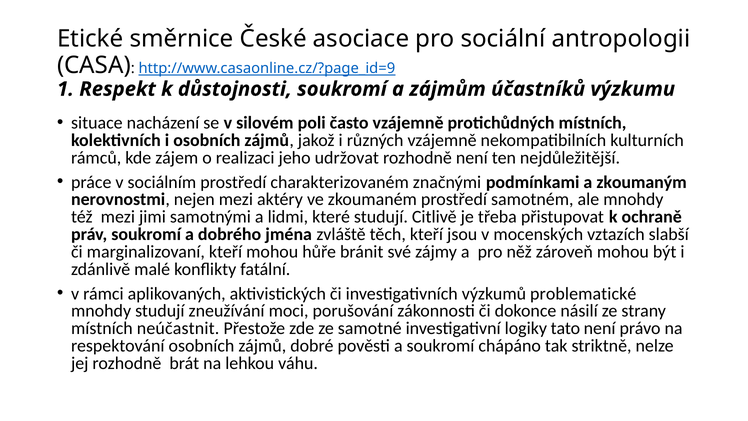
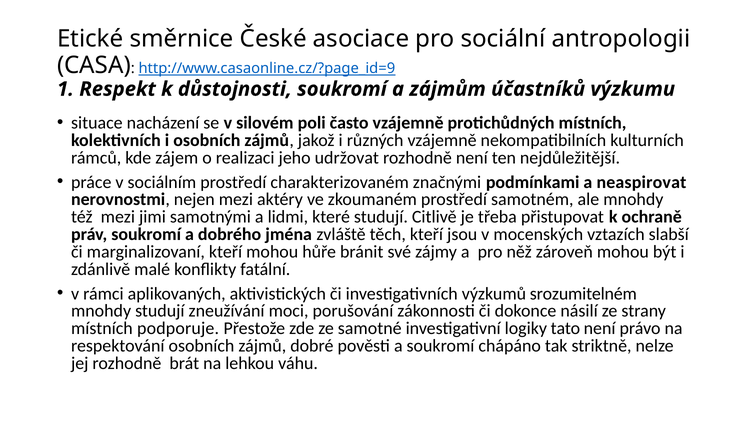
zkoumaným: zkoumaným -> neaspirovat (641, 182)
problematické: problematické -> srozumitelném (583, 293)
neúčastnit: neúčastnit -> podporuje (178, 328)
